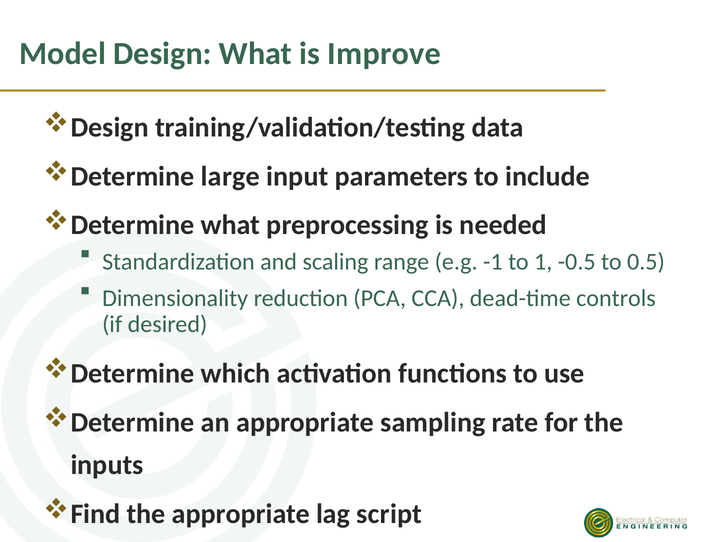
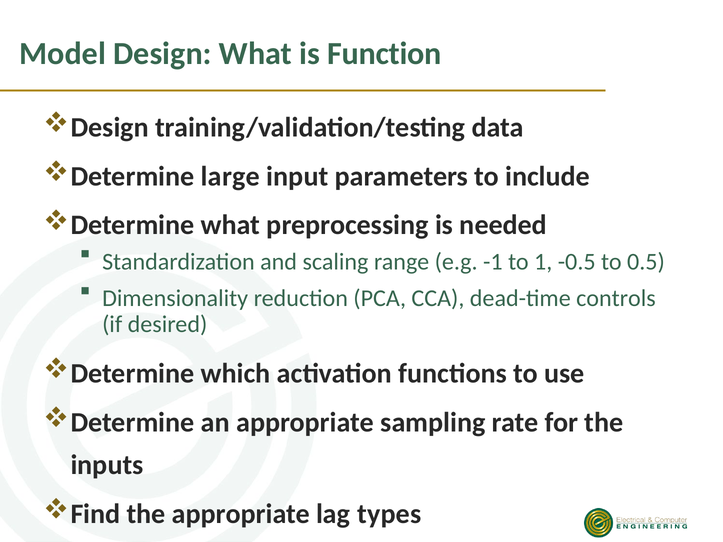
Improve: Improve -> Function (384, 53)
script: script -> types (389, 514)
